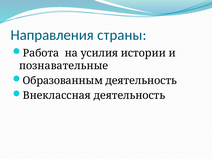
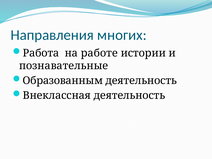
страны: страны -> многих (122, 35)
усилия: усилия -> работе (99, 53)
